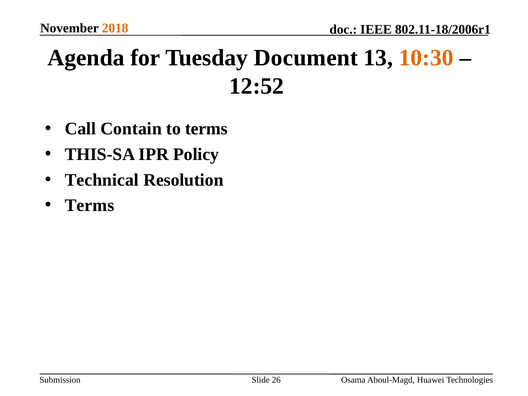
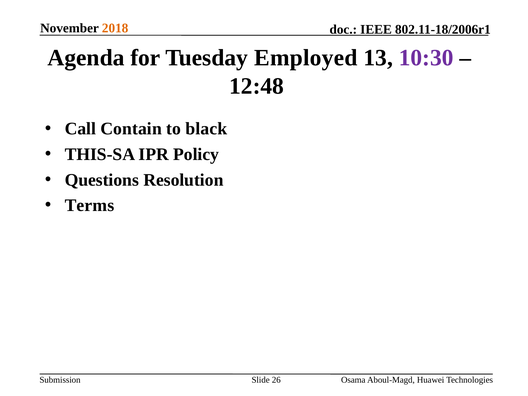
Document: Document -> Employed (306, 58)
10:30 colour: orange -> purple (426, 58)
12:52: 12:52 -> 12:48 (257, 86)
to terms: terms -> black (206, 129)
Technical: Technical -> Questions (102, 180)
